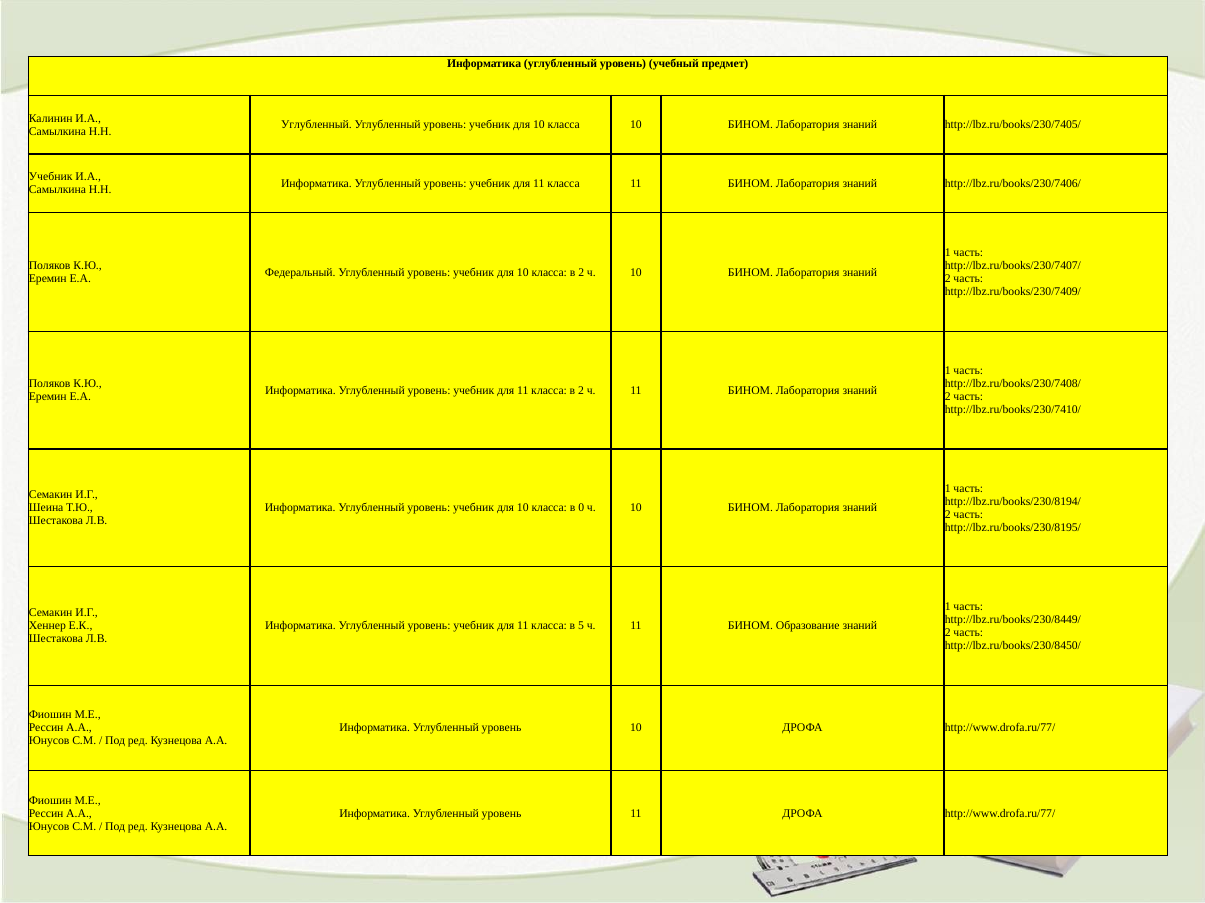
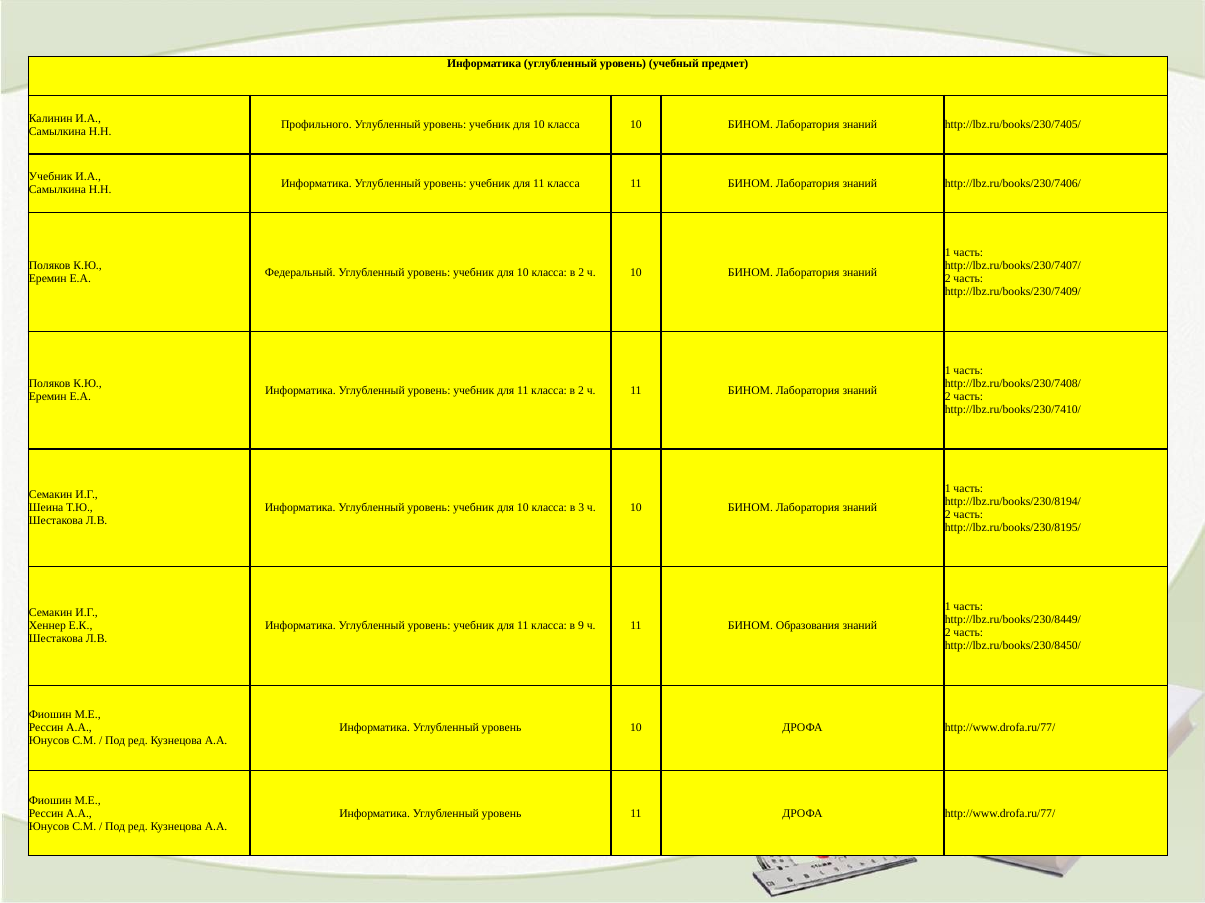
Углубленный: Углубленный -> Профильного (316, 125)
0: 0 -> 3 (581, 508)
5: 5 -> 9 (581, 627)
Образование: Образование -> Образования (808, 627)
